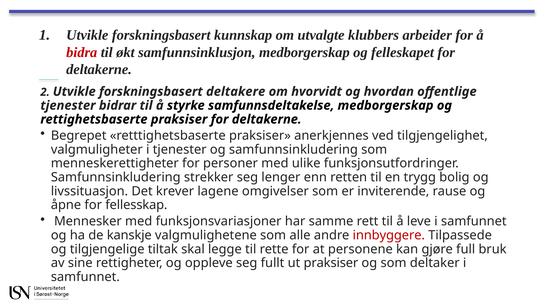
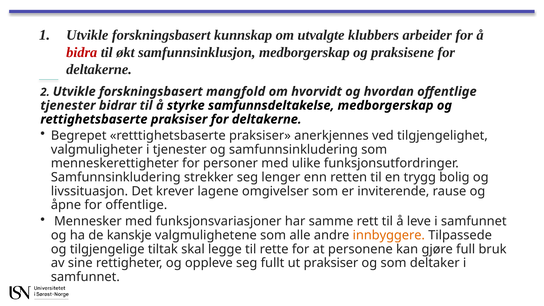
felleskapet: felleskapet -> praksisene (403, 52)
deltakere: deltakere -> mangfold (236, 92)
for fellesskap: fellesskap -> offentlige (136, 205)
innbyggere colour: red -> orange (389, 235)
